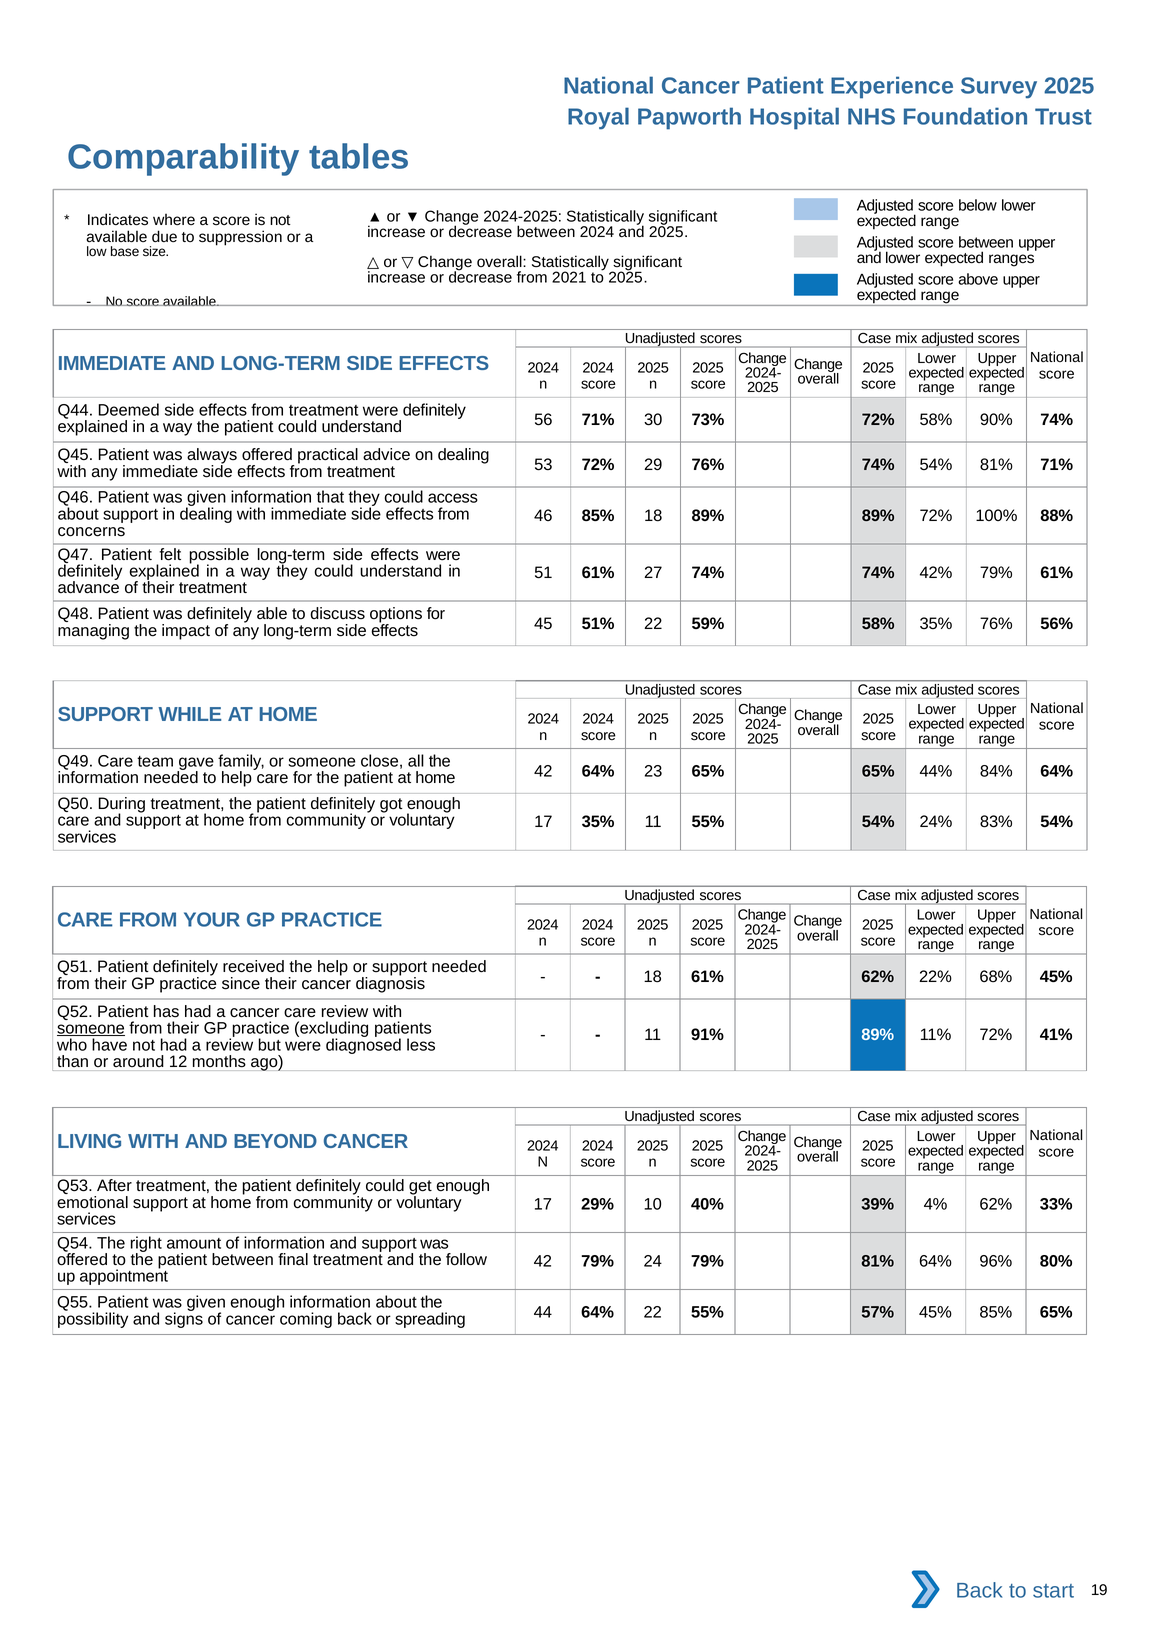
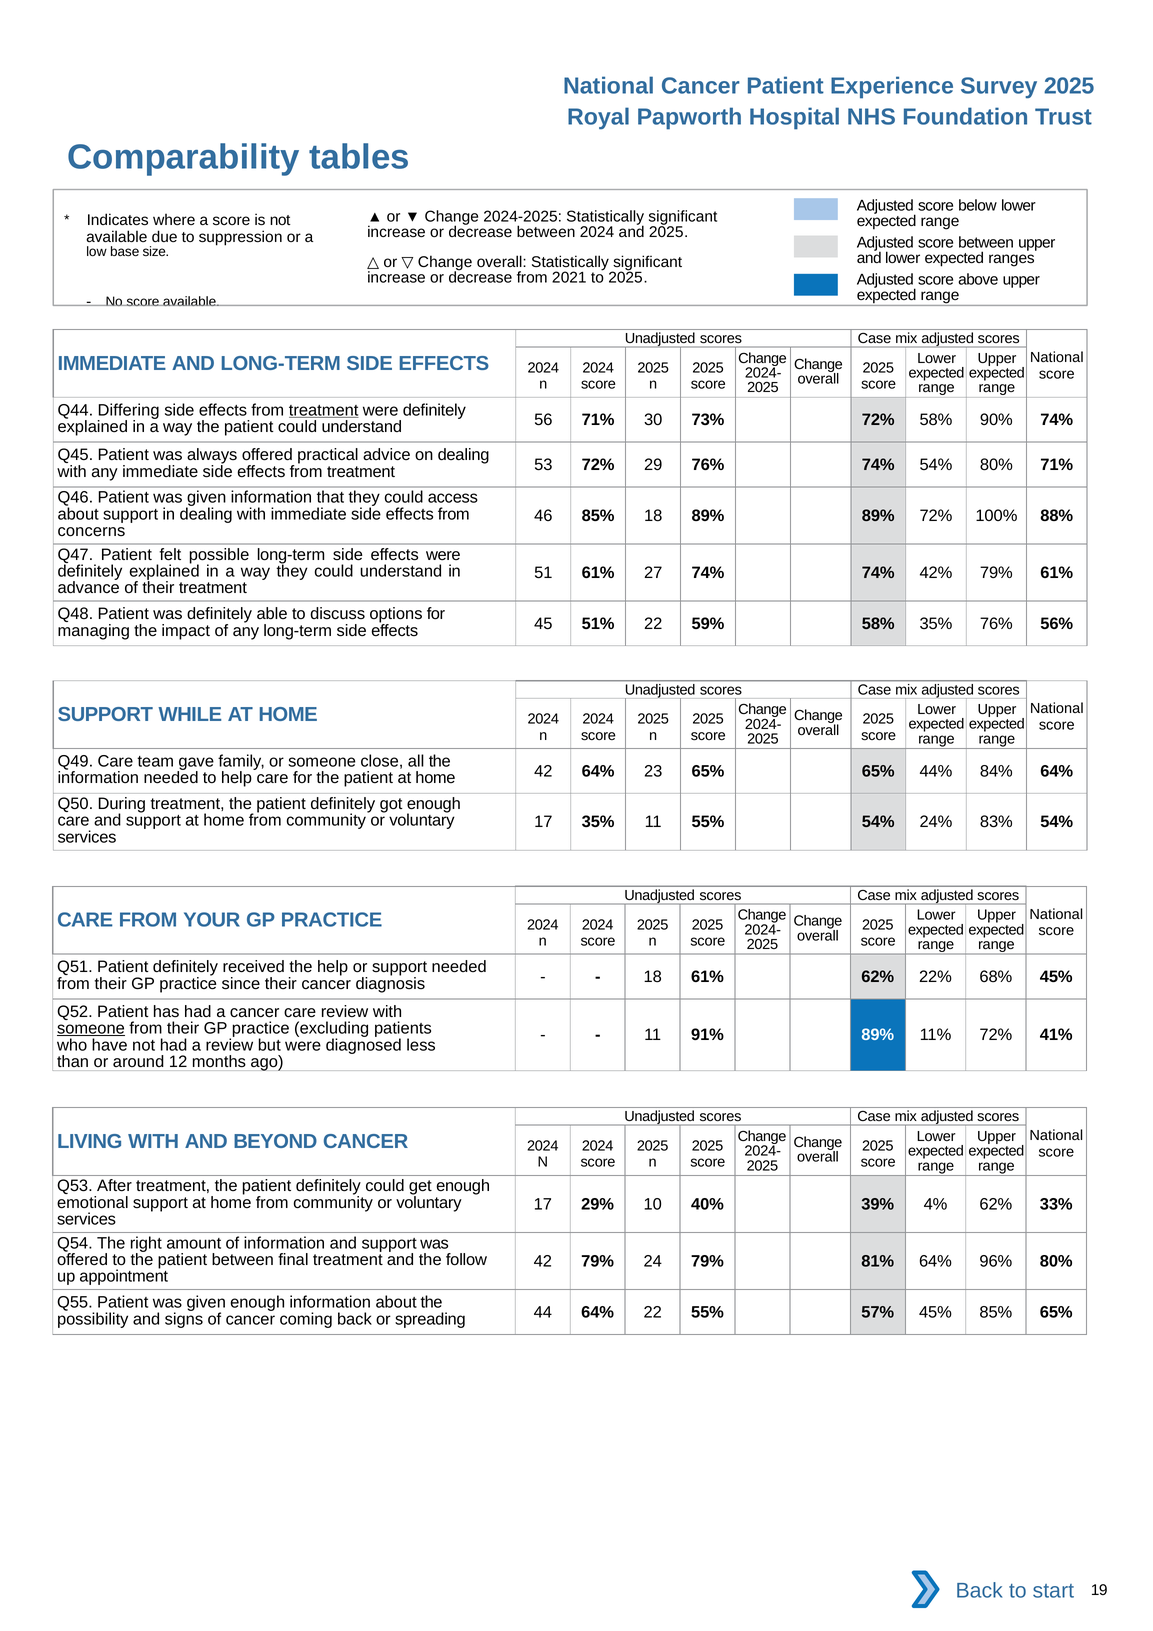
Deemed: Deemed -> Differing (129, 410)
treatment underline: none -> present (324, 410)
54% 81%: 81% -> 80% (996, 465)
